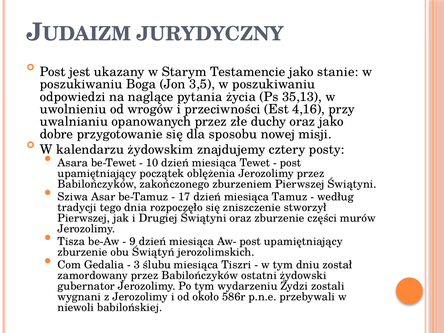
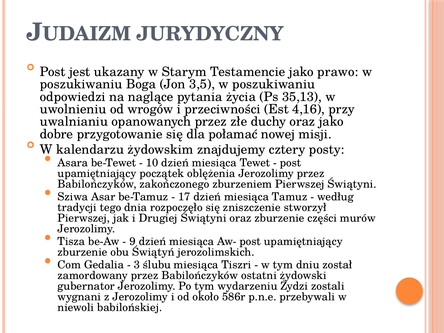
stanie: stanie -> prawo (338, 72)
sposobu: sposobu -> połamać (233, 134)
